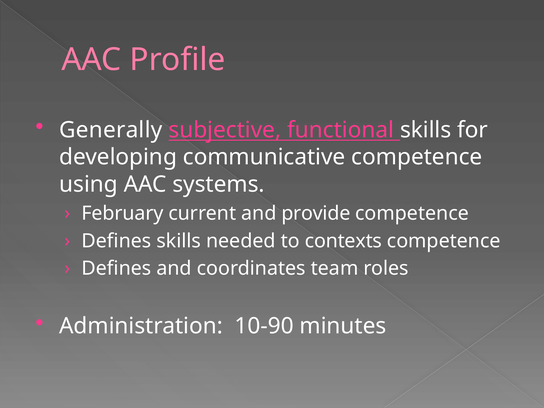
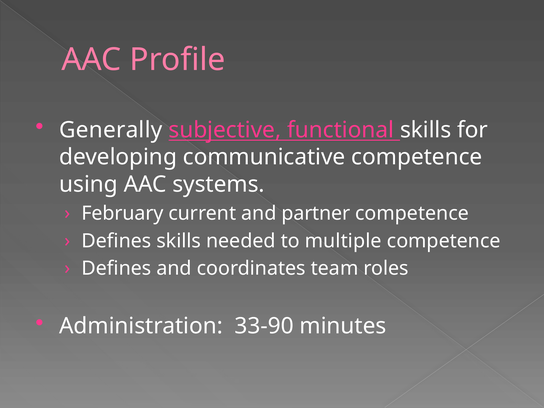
provide: provide -> partner (316, 213)
contexts: contexts -> multiple (343, 241)
10-90: 10-90 -> 33-90 (264, 326)
